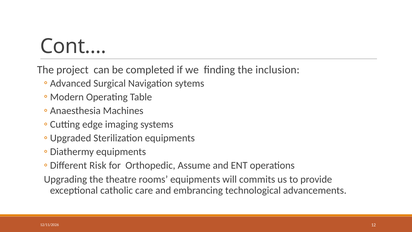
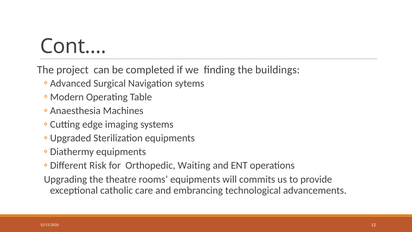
inclusion: inclusion -> buildings (278, 70)
Assume: Assume -> Waiting (194, 165)
